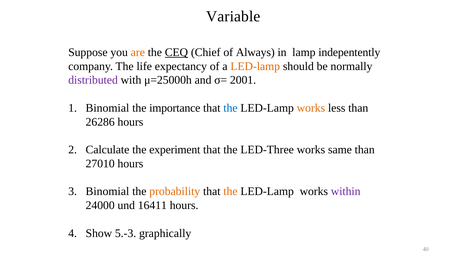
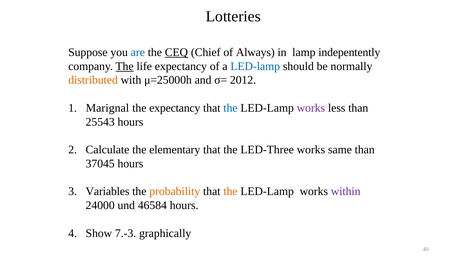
Variable: Variable -> Lotteries (233, 17)
are colour: orange -> blue (138, 52)
The underline: none -> present (125, 66)
LED-lamp colour: orange -> blue (255, 66)
distributed colour: purple -> orange (93, 80)
2001: 2001 -> 2012 (243, 80)
Binomial: Binomial -> Marignal (107, 108)
the importance: importance -> expectancy (175, 108)
works colour: orange -> purple (311, 108)
26286: 26286 -> 25543 (100, 122)
experiment: experiment -> elementary (175, 150)
27010: 27010 -> 37045 (100, 164)
Binomial: Binomial -> Variables (108, 191)
16411: 16411 -> 46584 (152, 205)
5.-3: 5.-3 -> 7.-3 (126, 233)
